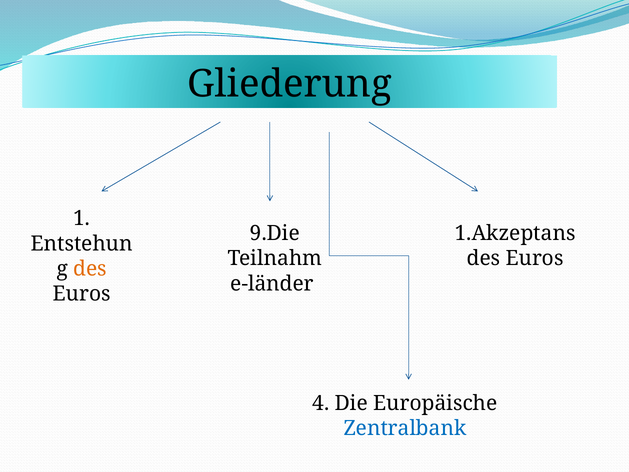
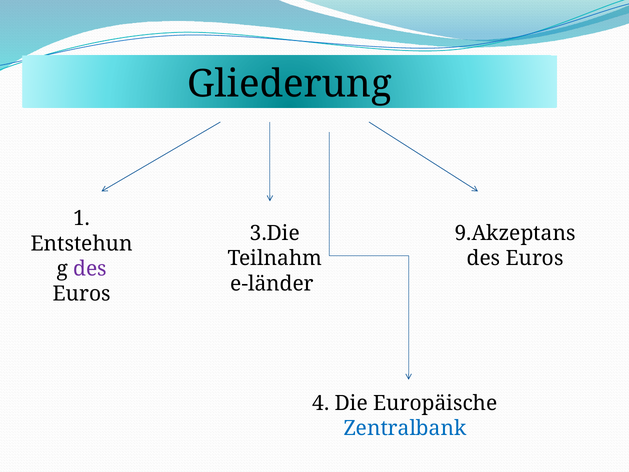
9.Die: 9.Die -> 3.Die (275, 233)
1.Akzeptans: 1.Akzeptans -> 9.Akzeptans (515, 233)
des colour: orange -> purple (90, 269)
